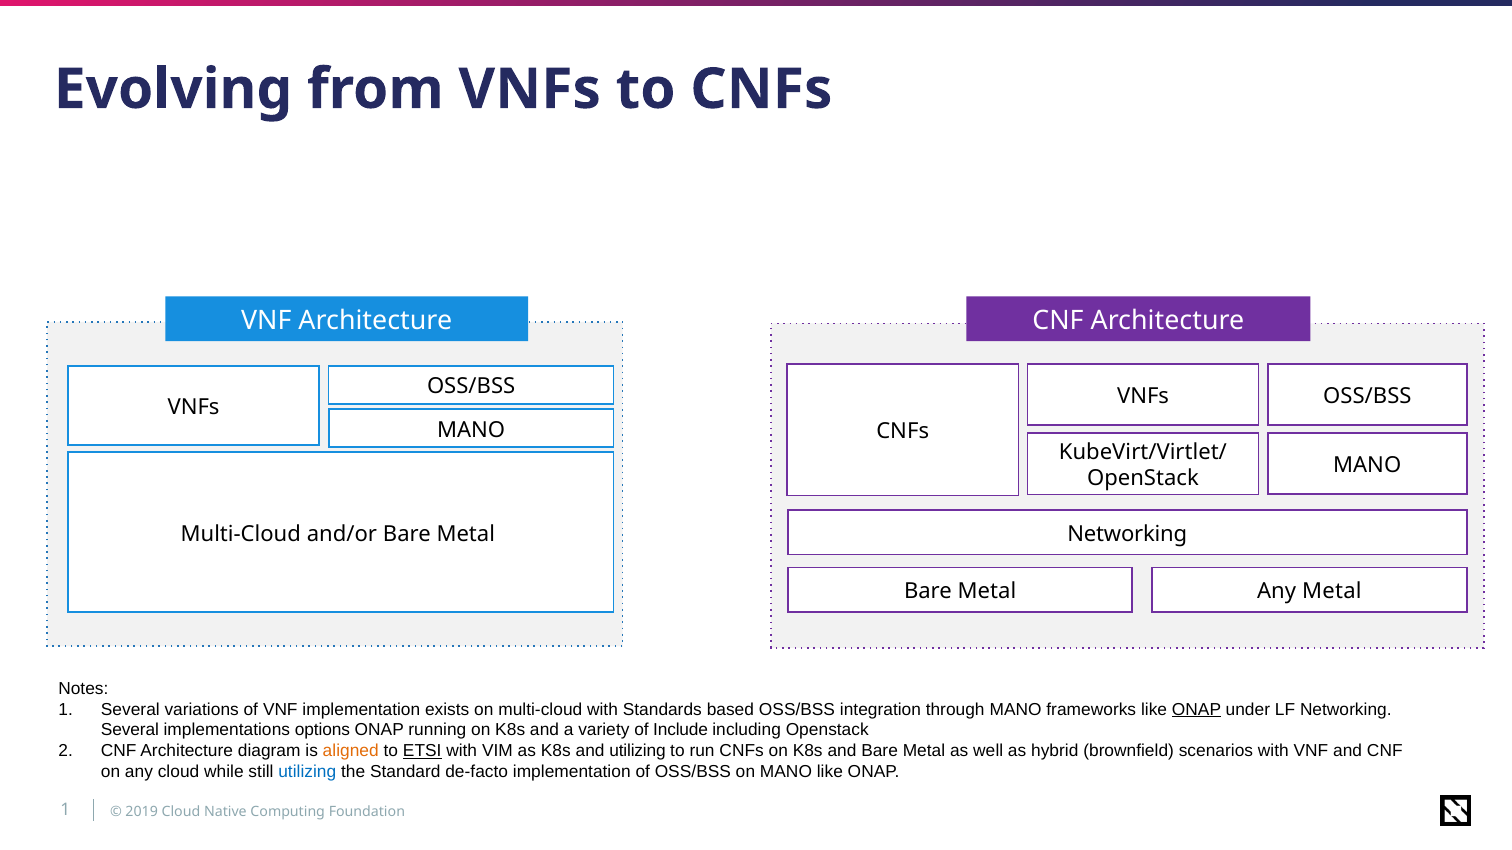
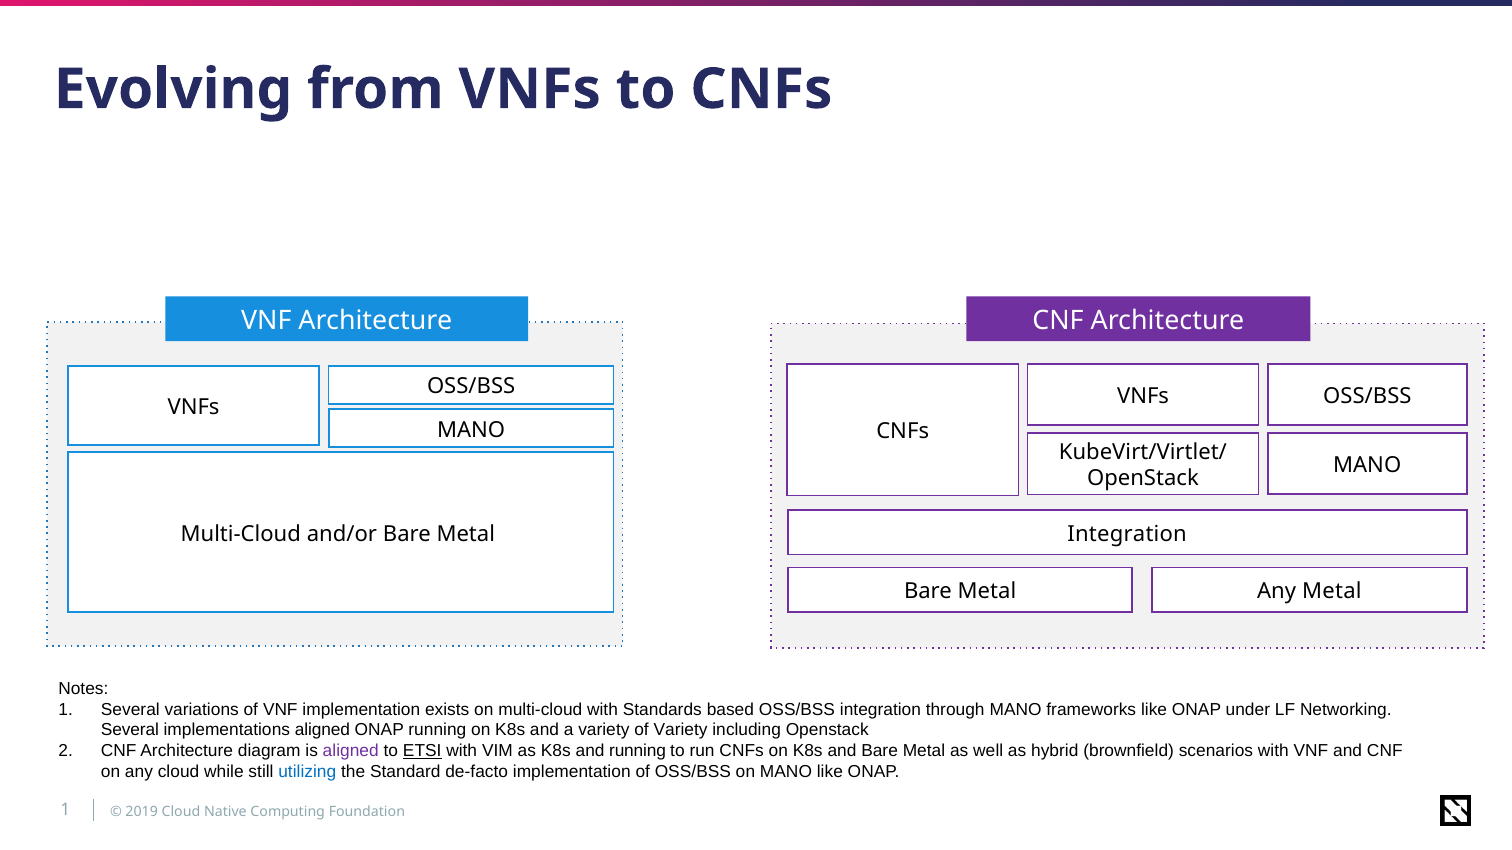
Networking: Networking -> Integration (1127, 534)
ONAP underline: present -> none (1196, 710)
implementations options: options -> aligned (322, 731)
of Include: Include -> Variety (681, 731)
aligned colour: orange -> purple (351, 751)
and utilizing: utilizing -> running (638, 751)
